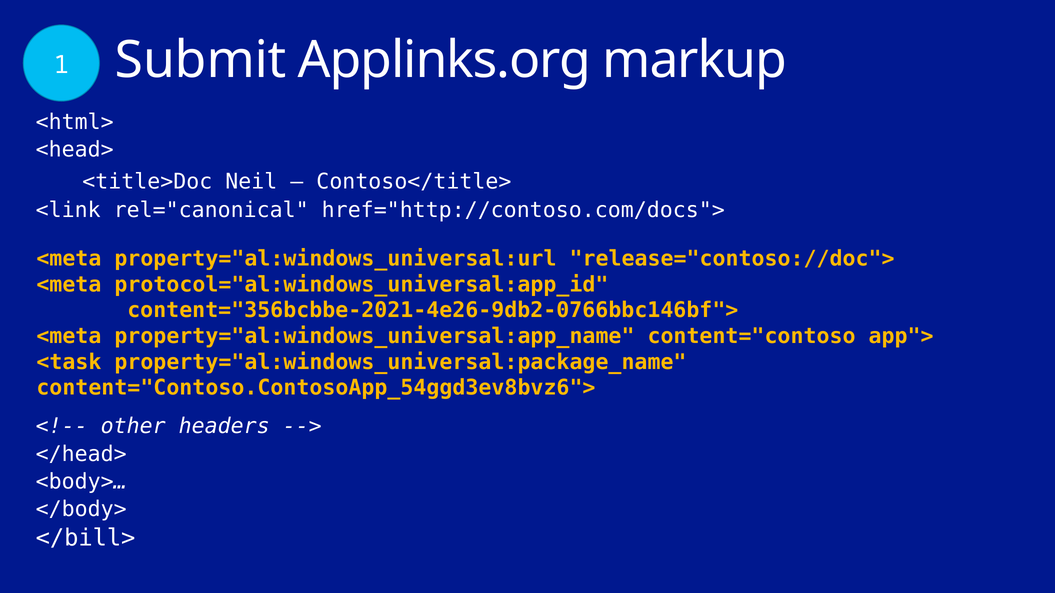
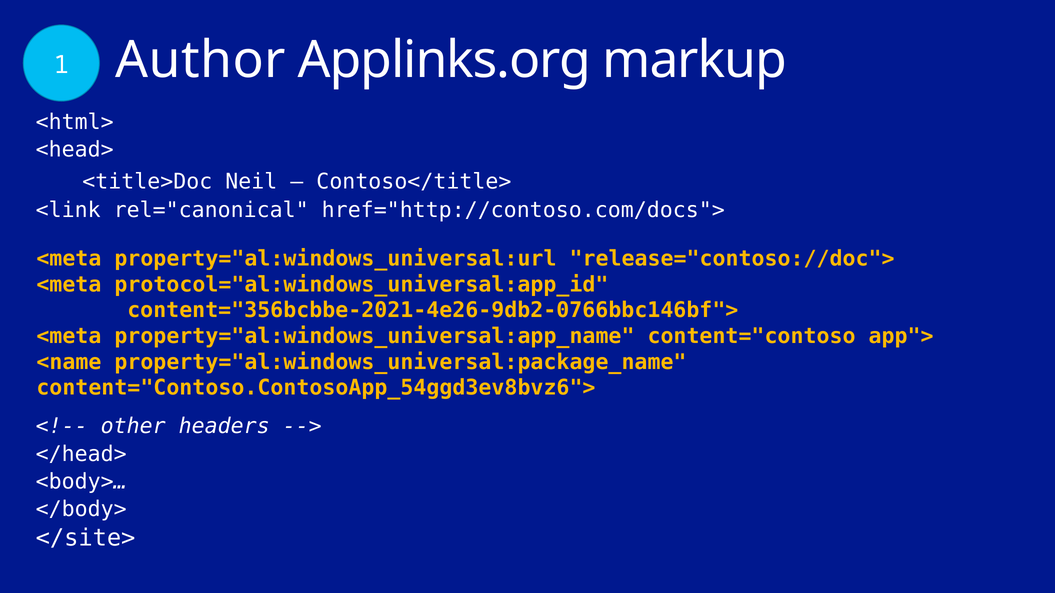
Submit: Submit -> Author (200, 60)
<task: <task -> <name (69, 362)
</bill>: </bill> -> </site> (86, 538)
